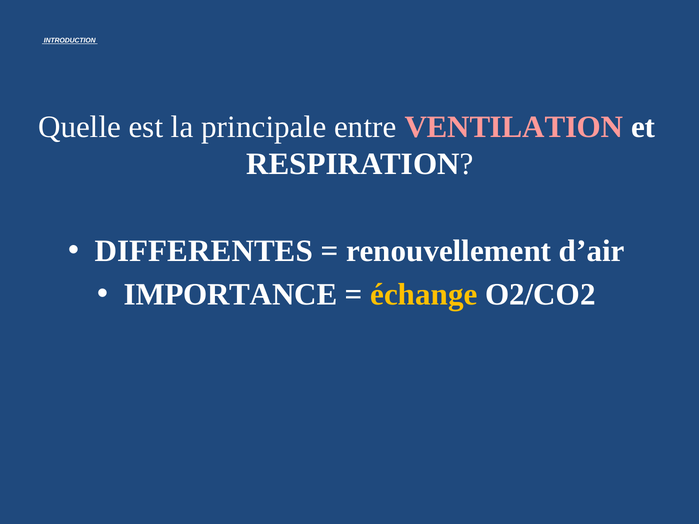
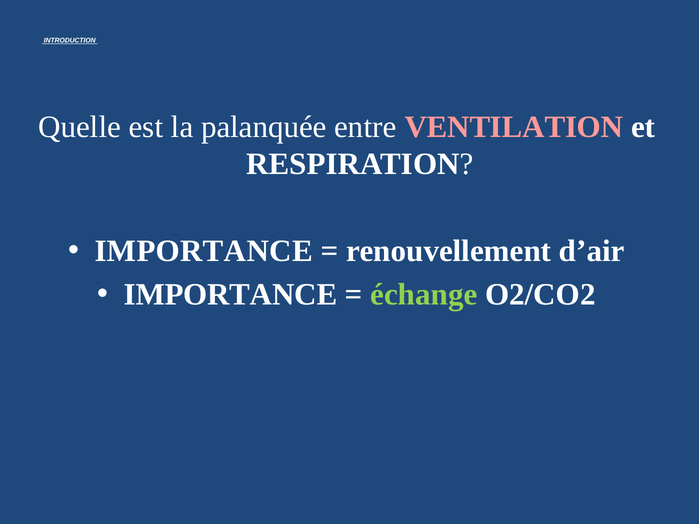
principale: principale -> palanquée (264, 127)
DIFFERENTES: DIFFERENTES -> IMPORTANCE (204, 251)
échange colour: yellow -> light green (424, 295)
